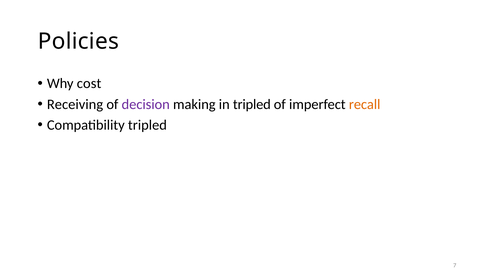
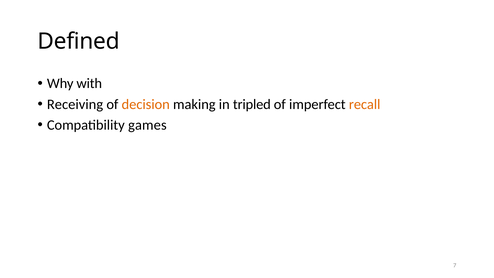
Policies: Policies -> Defined (79, 41)
cost: cost -> with (89, 84)
decision colour: purple -> orange (146, 104)
Compatibility tripled: tripled -> games (147, 125)
